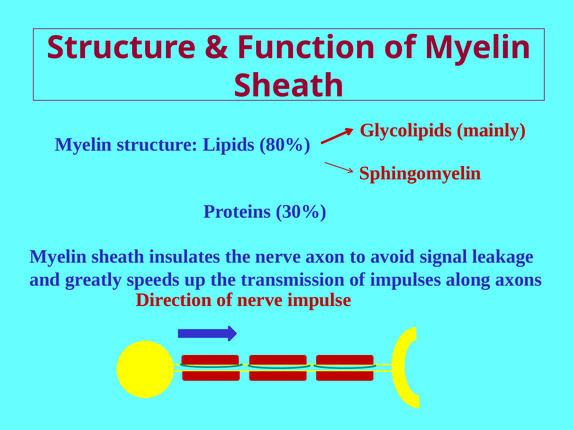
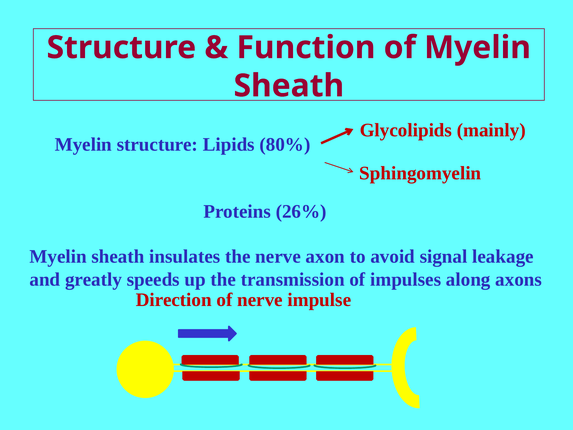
30%: 30% -> 26% (301, 211)
